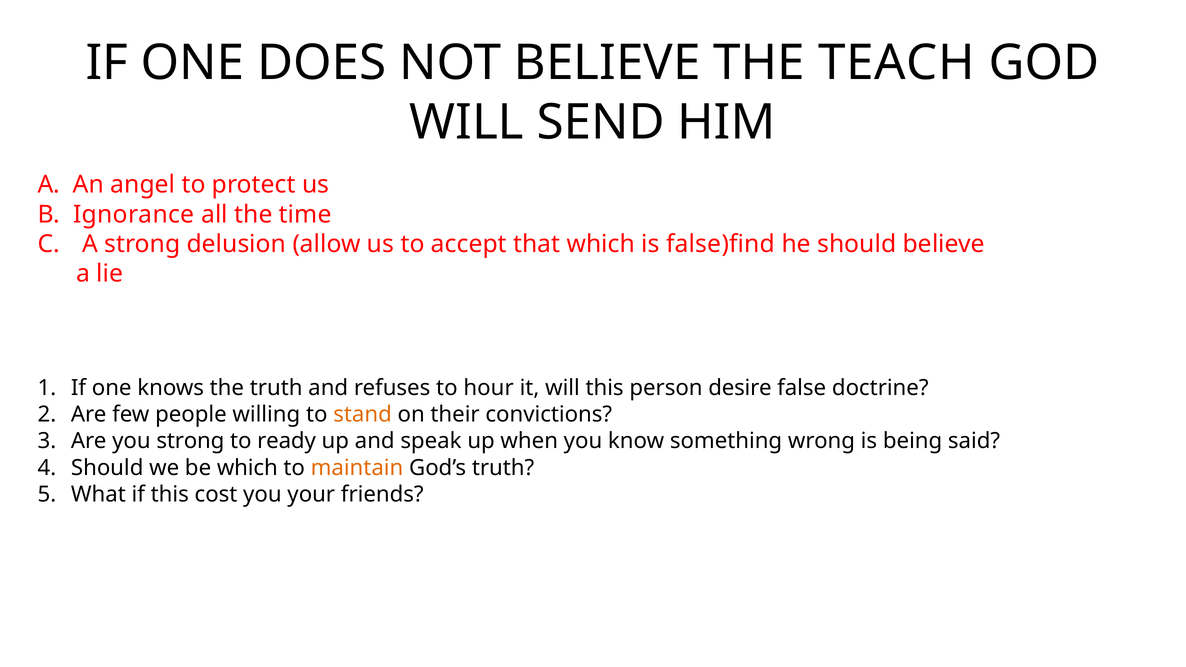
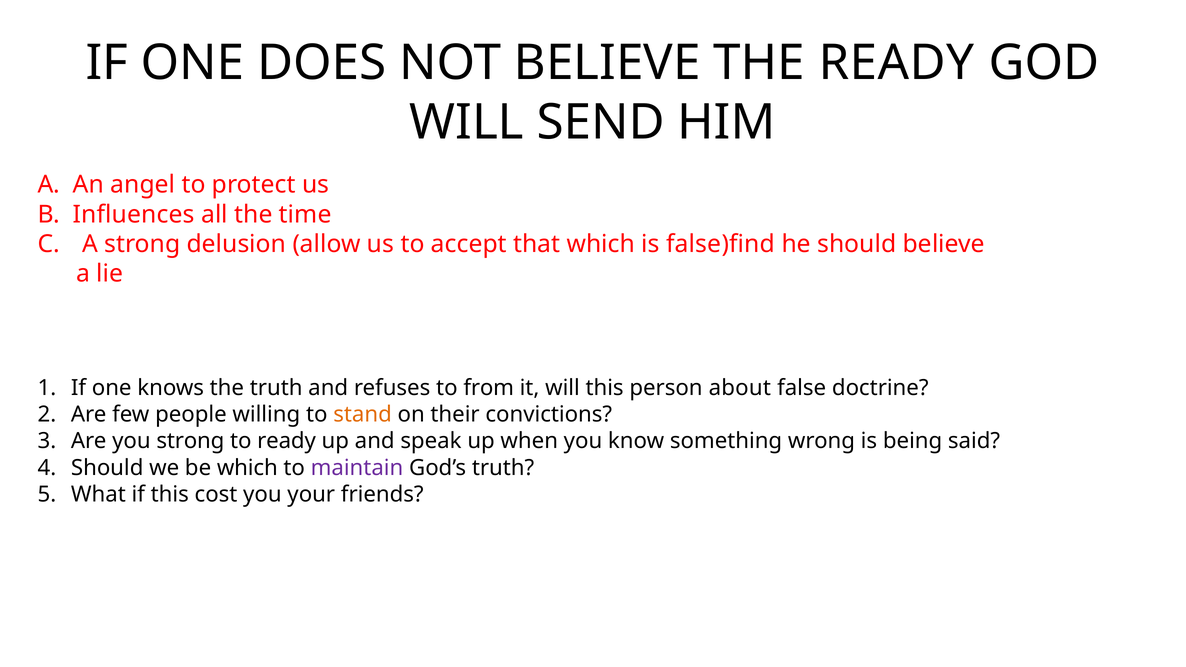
THE TEACH: TEACH -> READY (897, 63)
Ignorance: Ignorance -> Influences (134, 214)
hour: hour -> from (489, 388)
desire: desire -> about (740, 388)
maintain colour: orange -> purple (357, 468)
